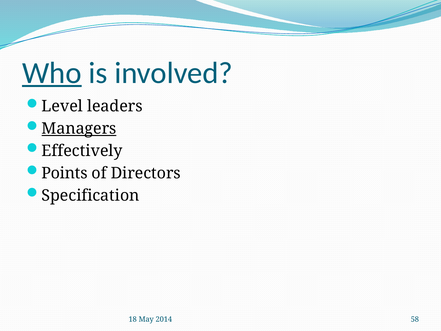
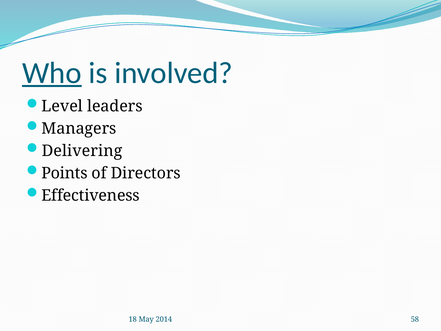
Managers underline: present -> none (79, 128)
Effectively: Effectively -> Delivering (82, 151)
Specification: Specification -> Effectiveness (91, 195)
